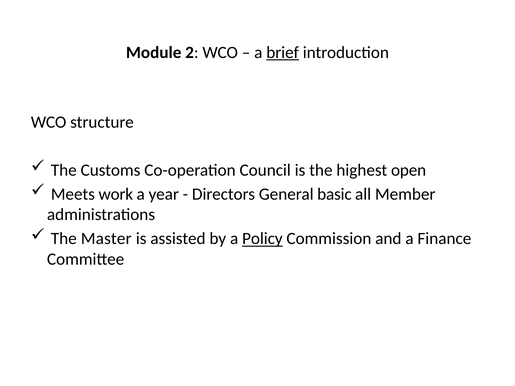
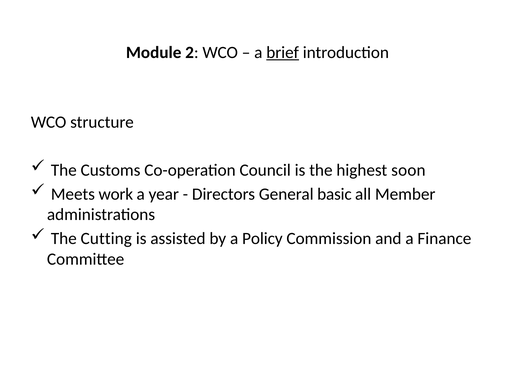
open: open -> soon (408, 170)
Master: Master -> Cutting (106, 239)
Policy underline: present -> none (262, 239)
